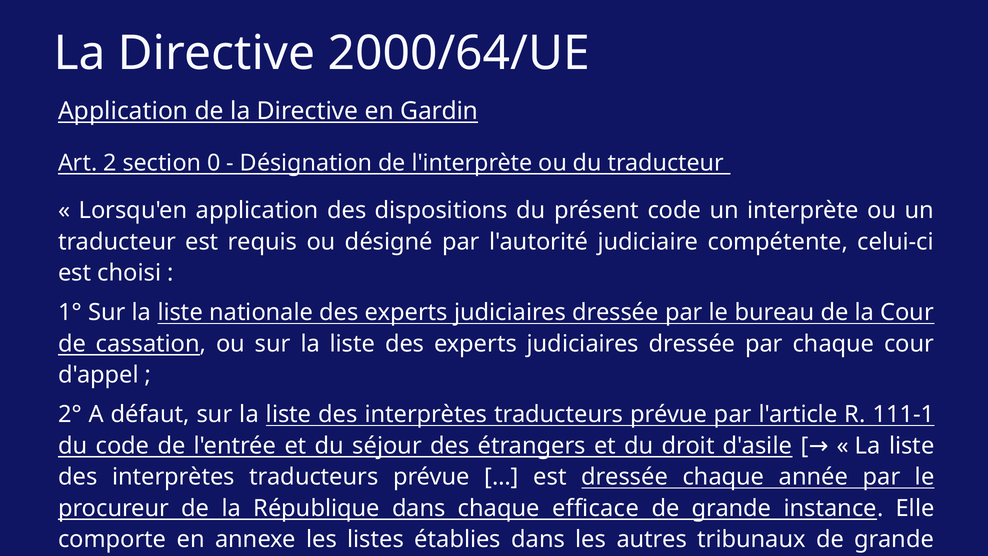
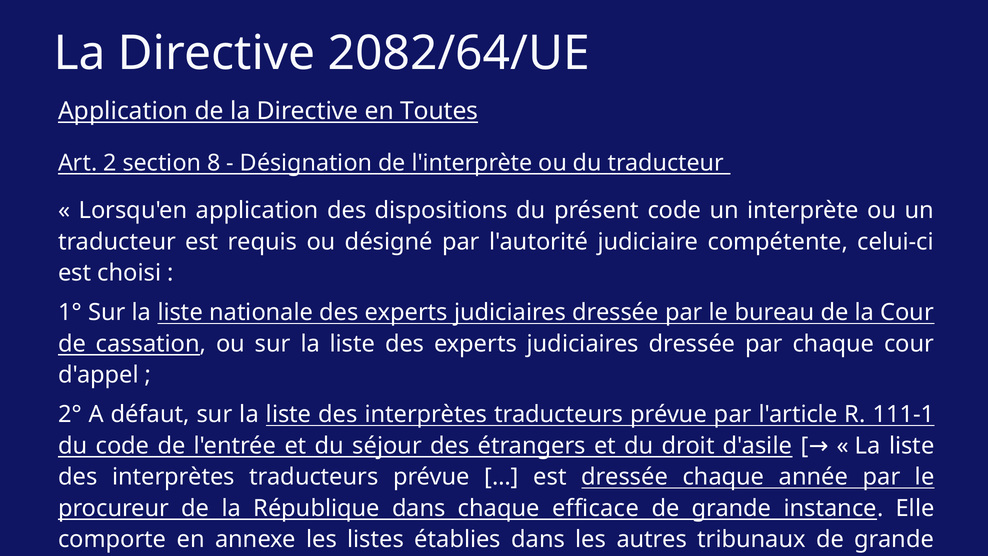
2000/64/UE: 2000/64/UE -> 2082/64/UE (459, 53)
Gardin: Gardin -> Toutes (439, 111)
0: 0 -> 8 (214, 163)
